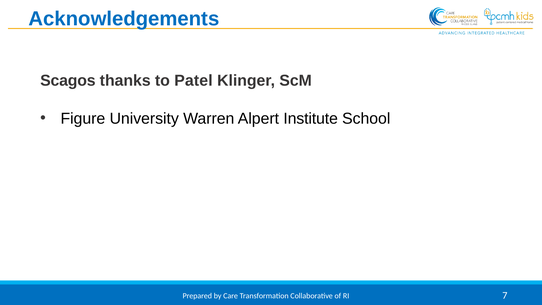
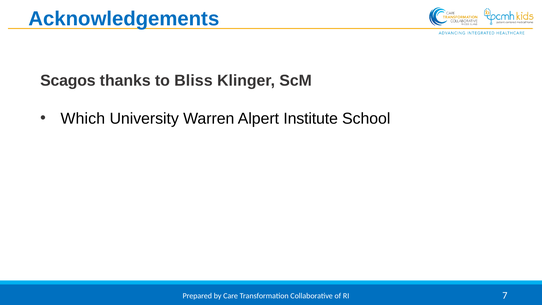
Patel: Patel -> Bliss (193, 81)
Figure: Figure -> Which (83, 119)
